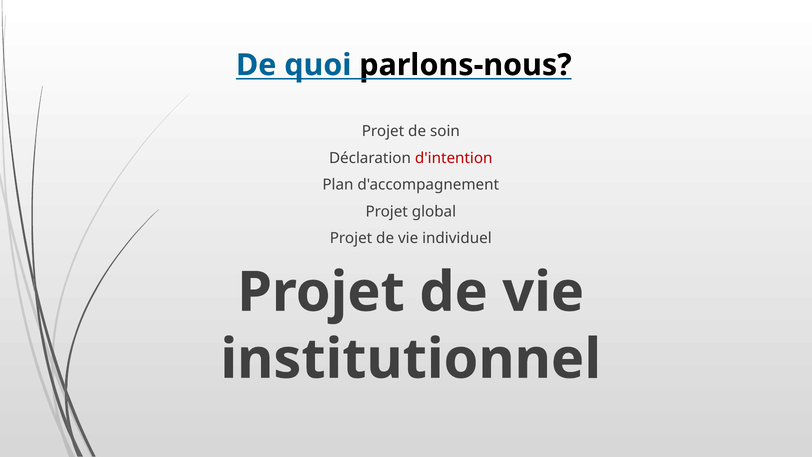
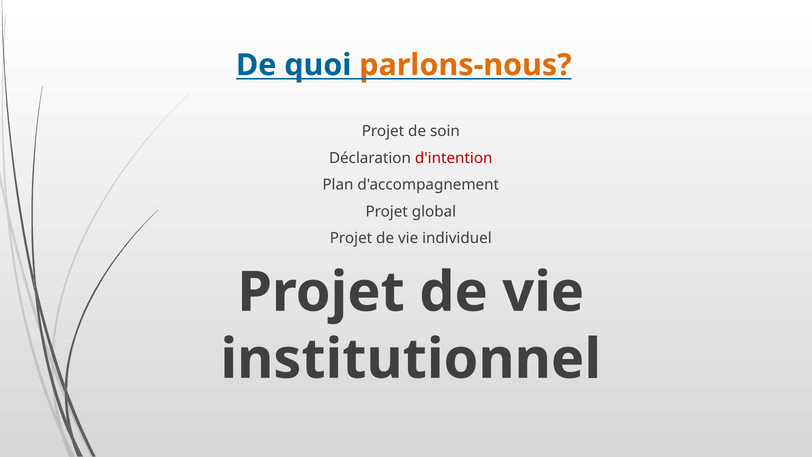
parlons-nous colour: black -> orange (465, 65)
